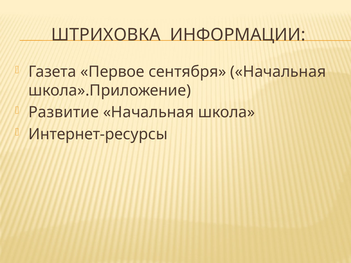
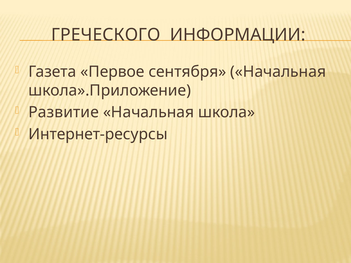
ШТРИХОВКА: ШТРИХОВКА -> ГРЕЧЕСКОГО (106, 35)
